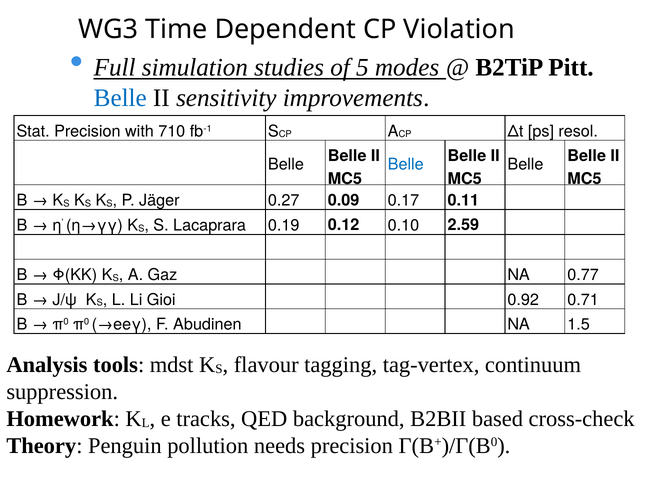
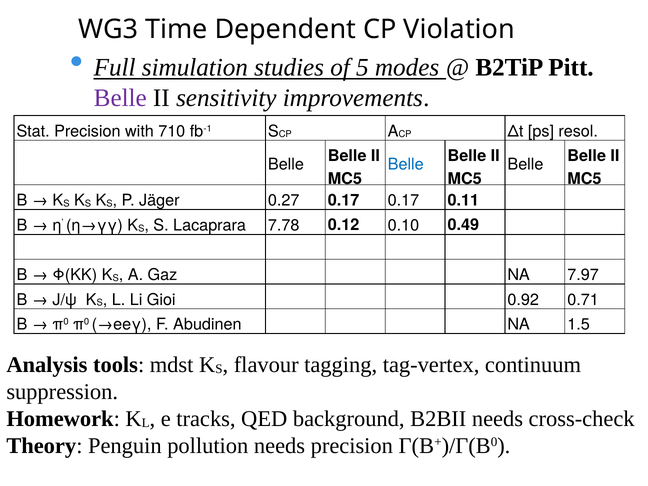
Belle colour: blue -> purple (120, 98)
0.27 0.09: 0.09 -> 0.17 (344, 200)
0.19: 0.19 -> 7.78 (284, 225)
2.59: 2.59 -> 0.49 (463, 225)
0.77: 0.77 -> 7.97 (583, 275)
B2BII based: based -> needs (497, 419)
